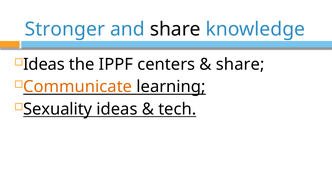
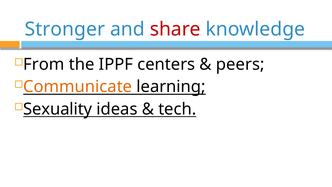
share colour: black -> red (175, 29)
Ideas: Ideas -> From (44, 64)
share: share -> peers (240, 64)
